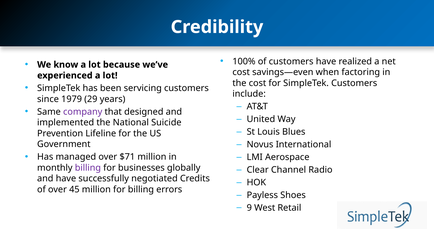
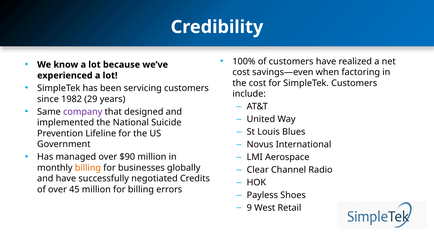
1979: 1979 -> 1982 (72, 99)
$71: $71 -> $90 (127, 157)
billing colour: purple -> orange (88, 168)
